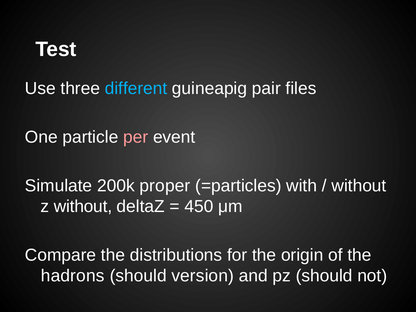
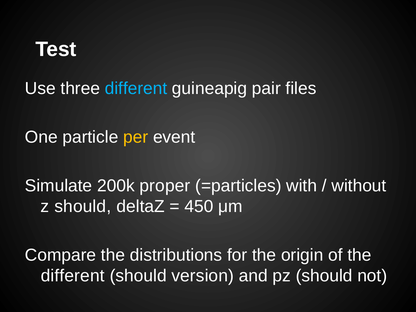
per colour: pink -> yellow (136, 137)
z without: without -> should (83, 206)
hadrons: hadrons -> different (73, 276)
